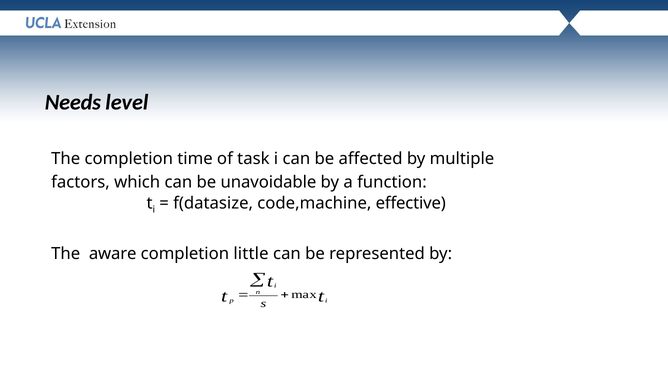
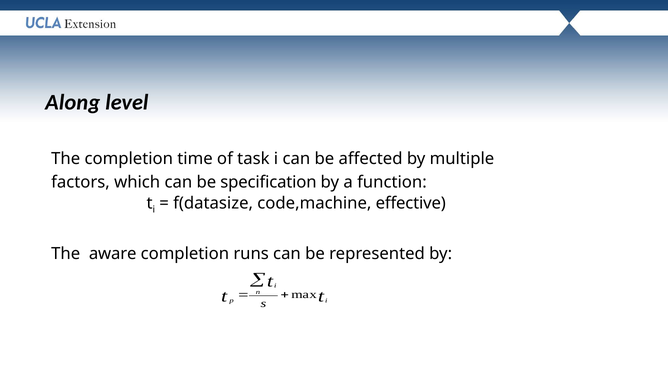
Needs: Needs -> Along (73, 102)
unavoidable: unavoidable -> specification (268, 182)
little: little -> runs (251, 253)
